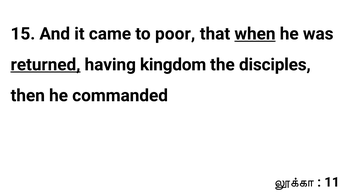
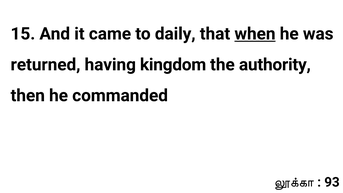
poor: poor -> daily (175, 34)
returned underline: present -> none (45, 65)
disciples: disciples -> authority (275, 65)
11: 11 -> 93 (332, 182)
